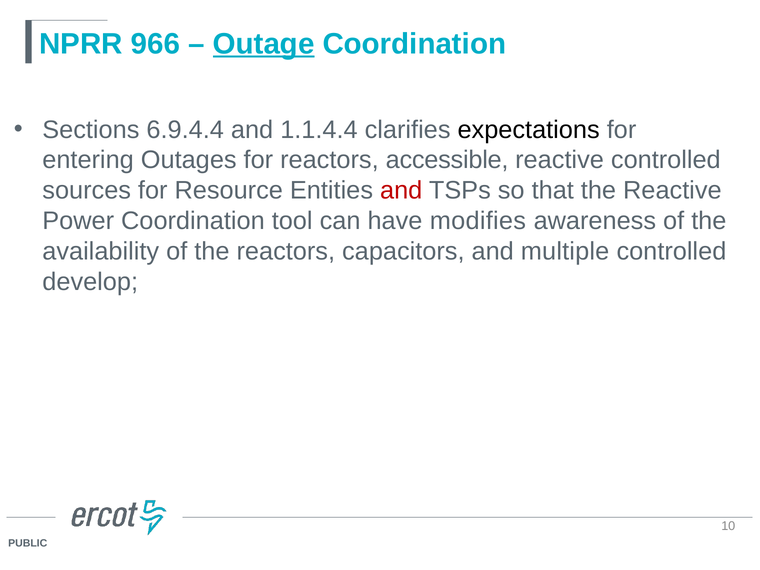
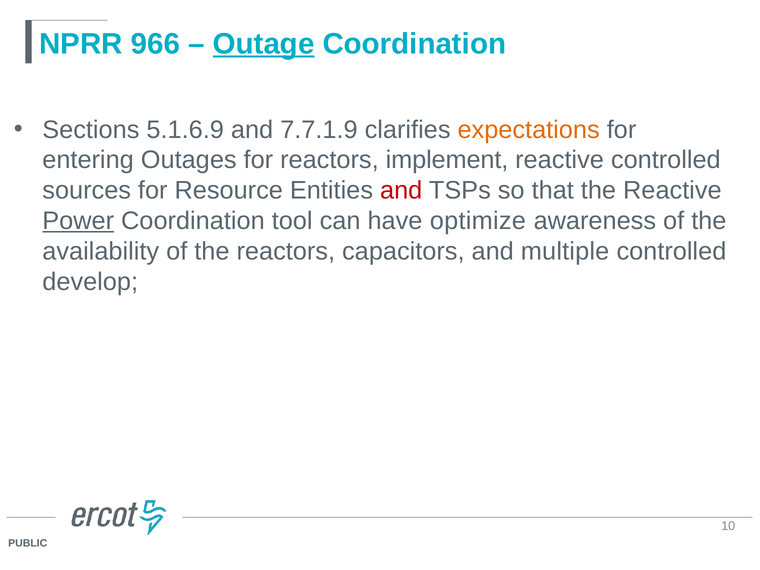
6.9.4.4: 6.9.4.4 -> 5.1.6.9 (185, 130)
1.1.4.4: 1.1.4.4 -> 7.7.1.9 (319, 130)
expectations colour: black -> orange (529, 130)
accessible: accessible -> implement (447, 160)
Power underline: none -> present (78, 221)
modifies: modifies -> optimize (478, 221)
